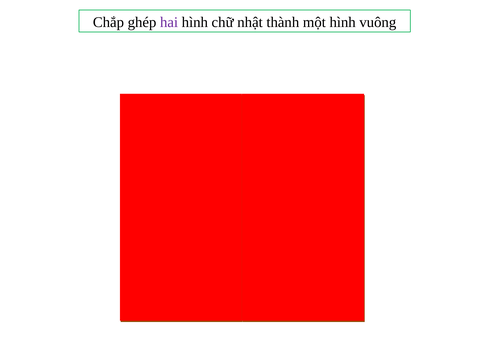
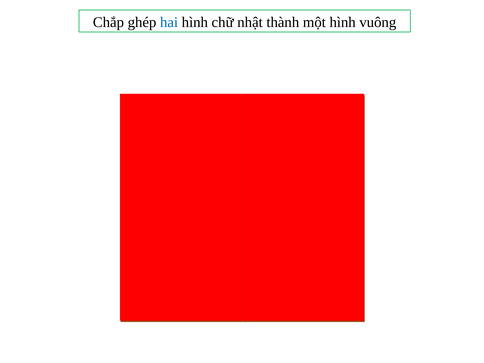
hai colour: purple -> blue (169, 22)
